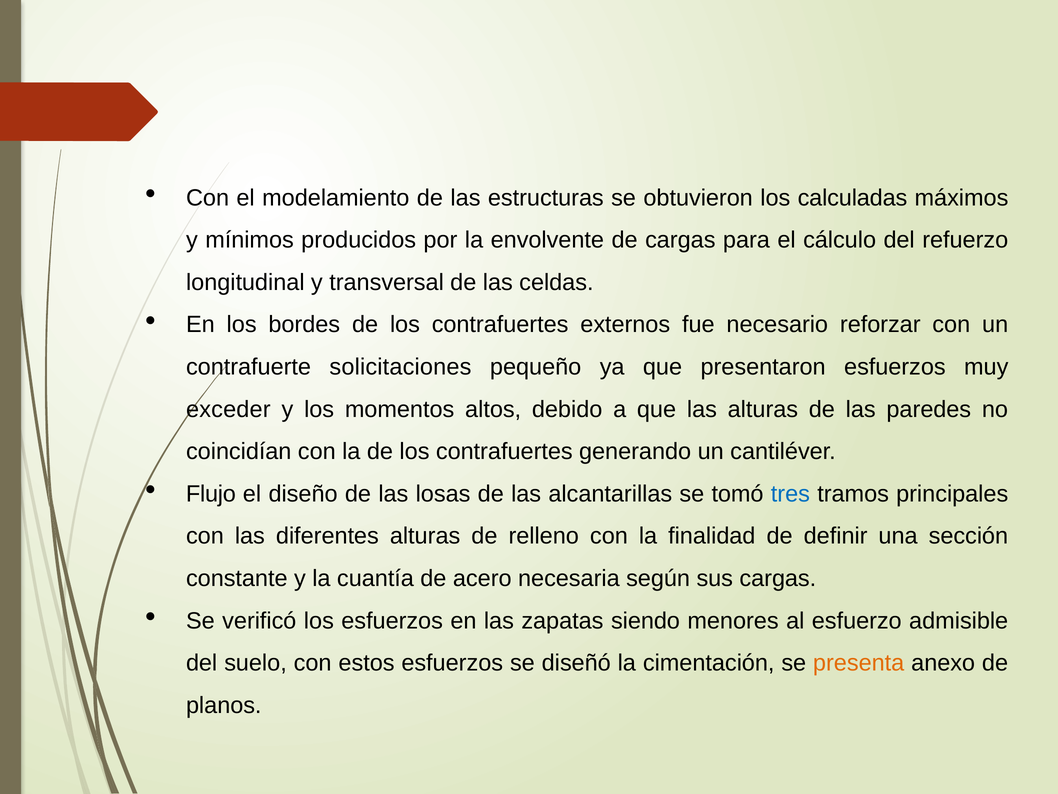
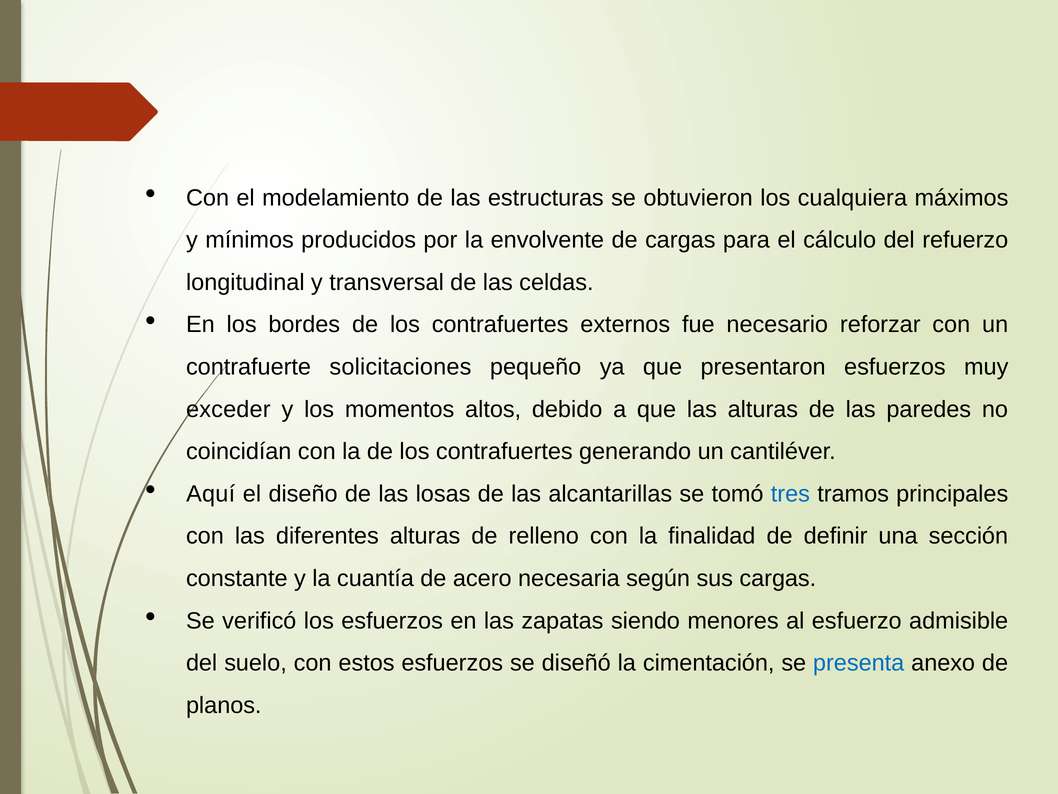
calculadas: calculadas -> cualquiera (852, 198)
Flujo: Flujo -> Aquí (211, 494)
presenta colour: orange -> blue (859, 663)
